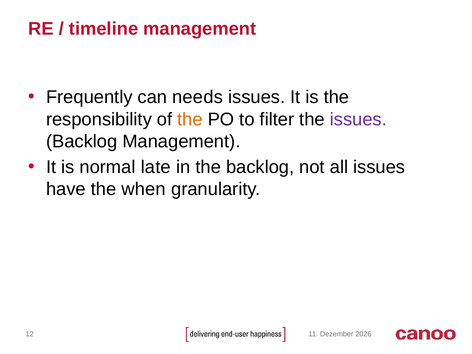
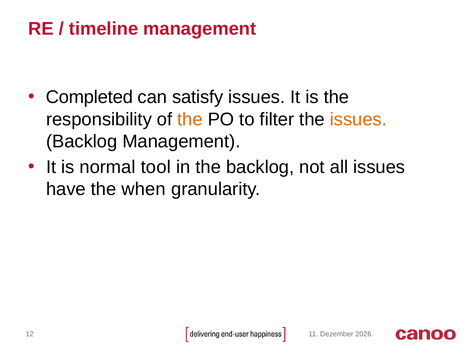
Frequently: Frequently -> Completed (89, 97)
needs: needs -> satisfy (198, 97)
issues colour: purple -> orange (358, 119)
late: late -> tool (156, 167)
